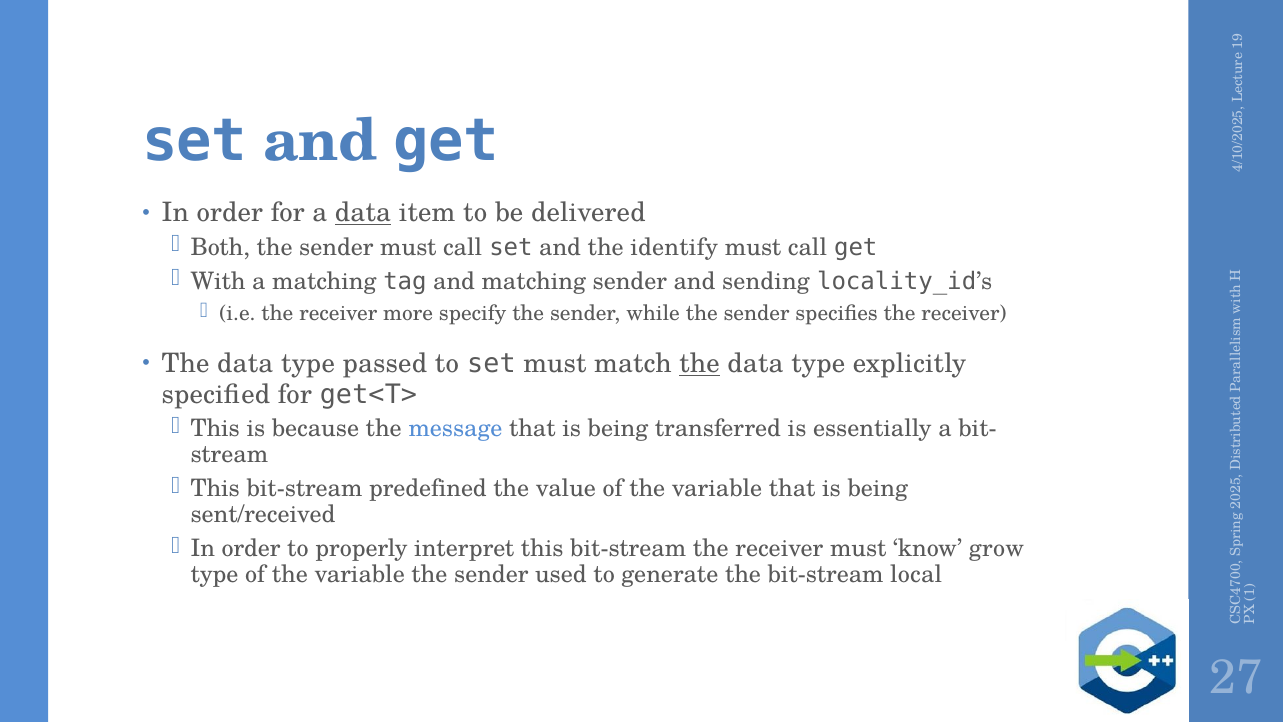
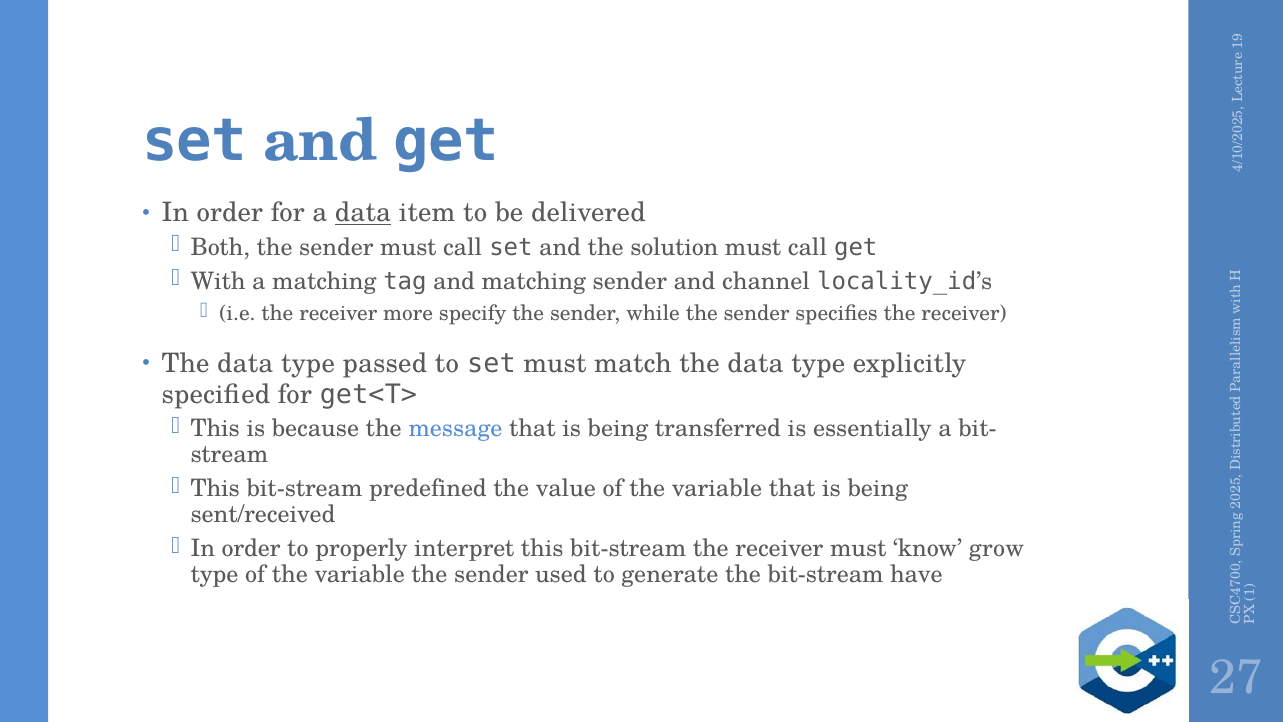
identify: identify -> solution (674, 247)
sending: sending -> channel (766, 281)
the underline: present -> none (700, 364)
local: local -> have (916, 574)
